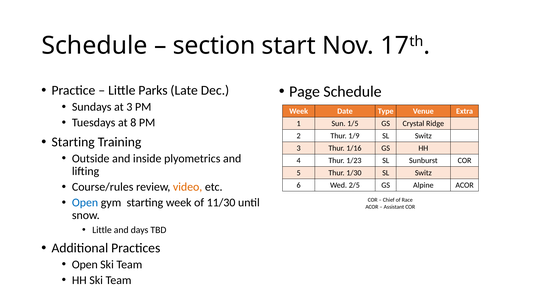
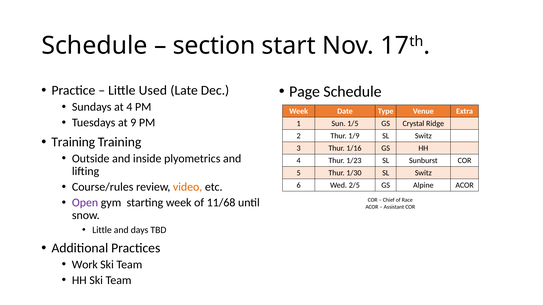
Parks: Parks -> Used (153, 91)
at 3: 3 -> 4 (129, 107)
8: 8 -> 9 (133, 123)
Starting: Starting -> Training (73, 142)
Open colour: blue -> purple (85, 203)
11/30: 11/30 -> 11/68 (221, 203)
Open: Open -> Work (85, 265)
